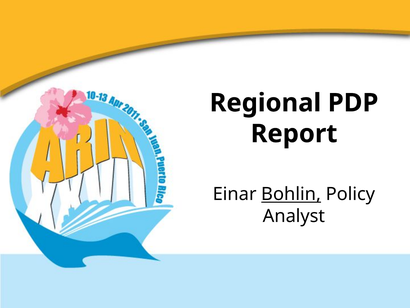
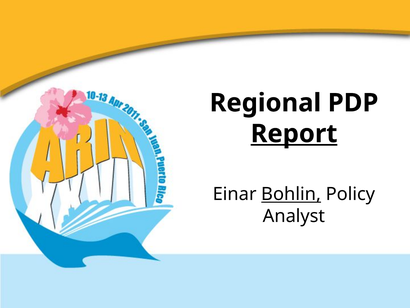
Report underline: none -> present (294, 134)
